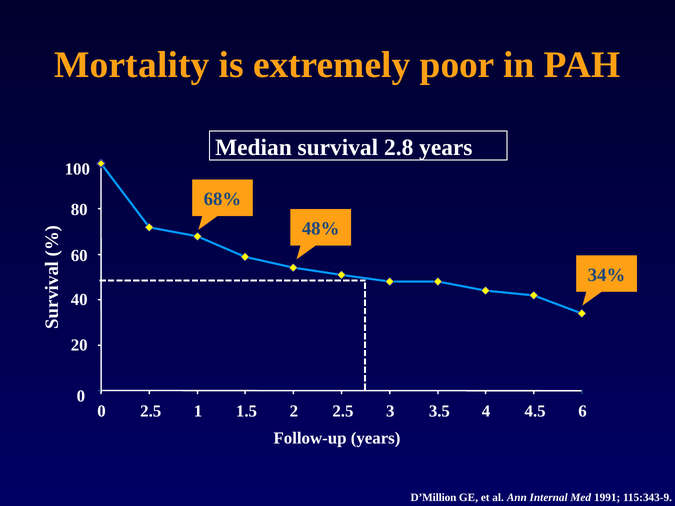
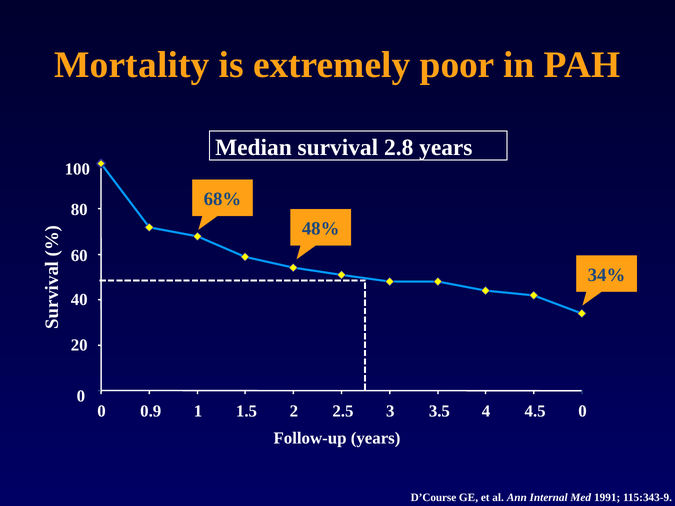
0 2.5: 2.5 -> 0.9 (151, 412)
4.5 6: 6 -> 0 (583, 412)
D’Million: D’Million -> D’Course (433, 498)
